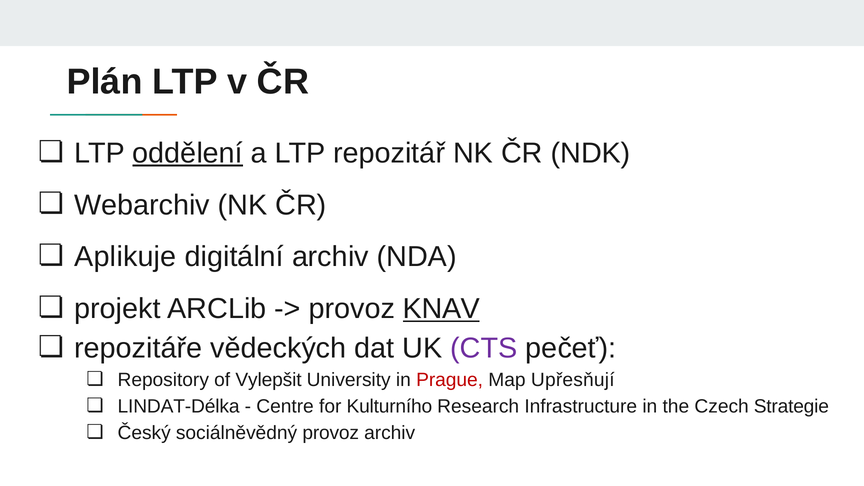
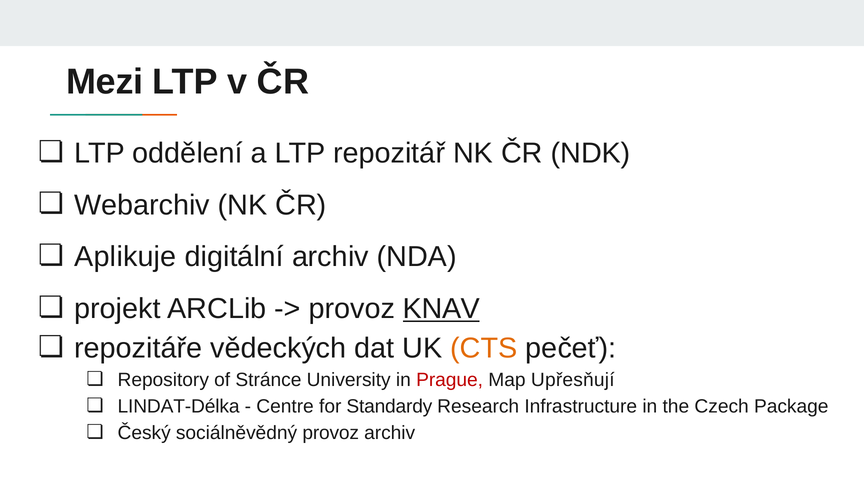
Plán: Plán -> Mezi (105, 82)
oddělení underline: present -> none (188, 153)
CTS colour: purple -> orange (484, 348)
Vylepšit: Vylepšit -> Stránce (268, 380)
Kulturního: Kulturního -> Standardy (389, 406)
Strategie: Strategie -> Package (791, 406)
